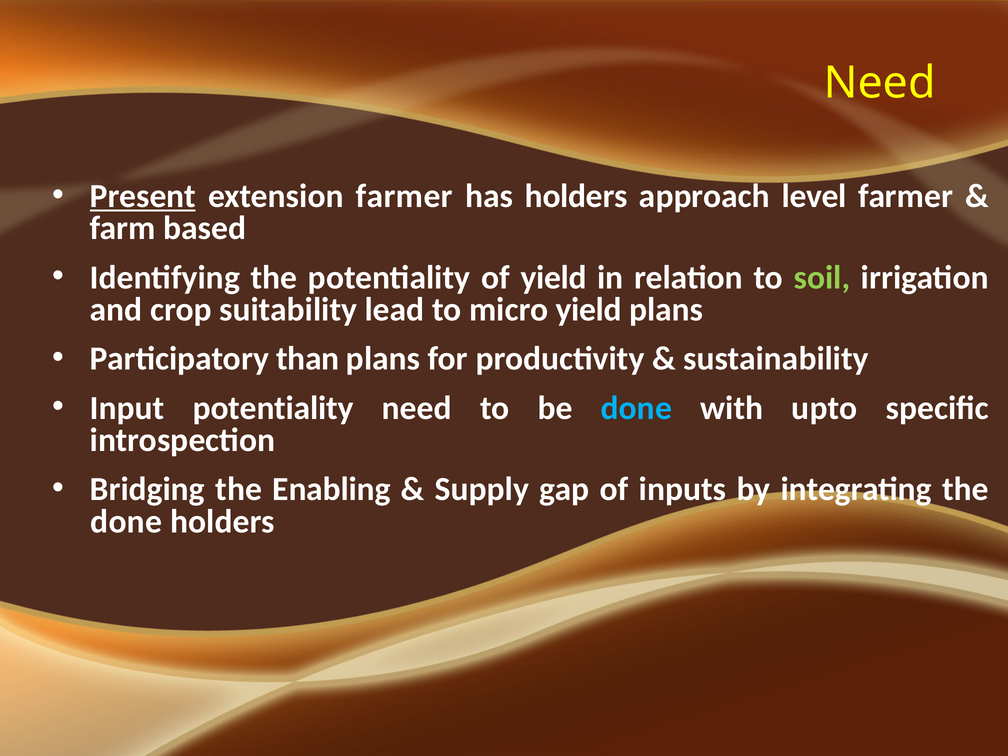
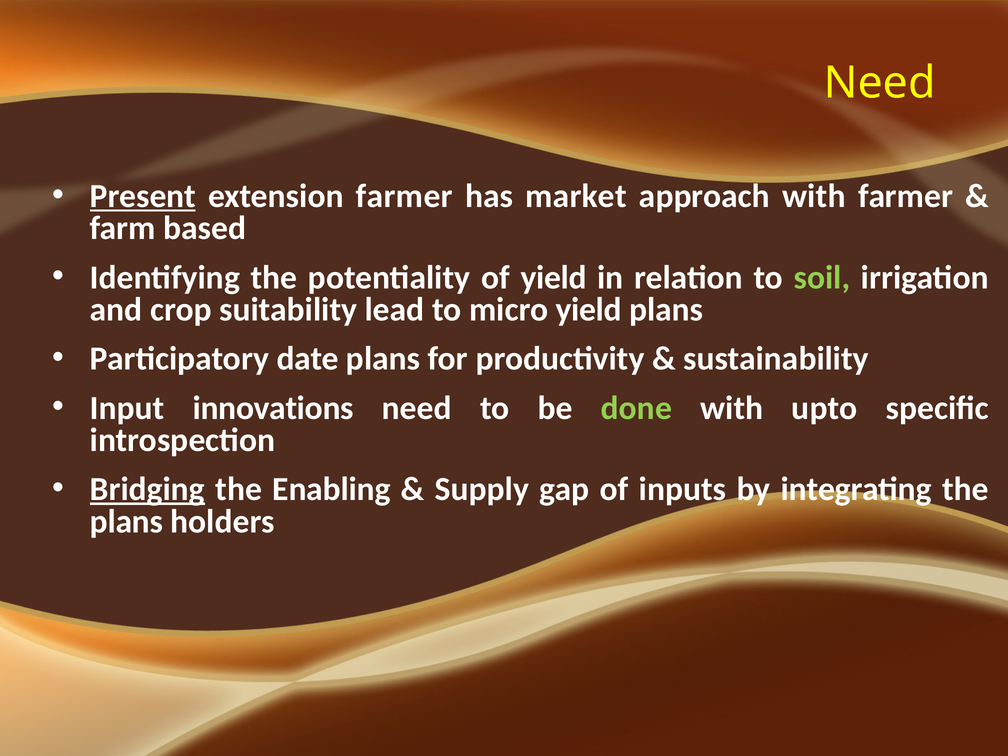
has holders: holders -> market (576, 196)
approach level: level -> with (814, 196)
than: than -> date (308, 359)
Input potentiality: potentiality -> innovations (273, 408)
done colour: light blue -> light green (636, 408)
Bridging underline: none -> present (147, 489)
done: done -> plans (127, 522)
